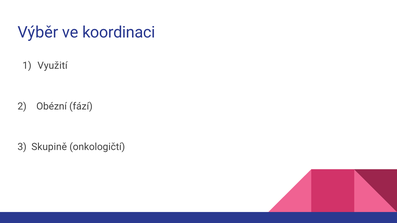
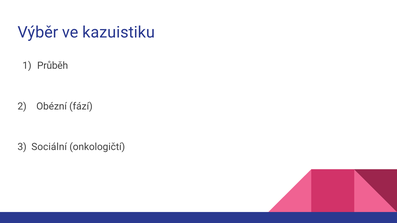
koordinaci: koordinaci -> kazuistiku (119, 32)
Využití: Využití -> Průběh (53, 66)
Skupině: Skupině -> Sociální (49, 147)
